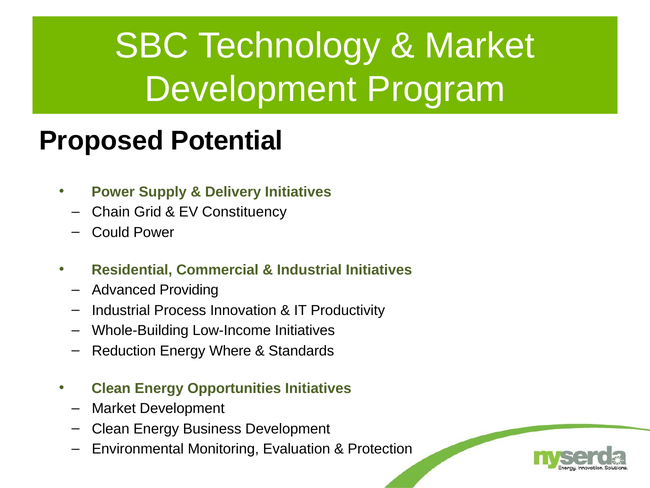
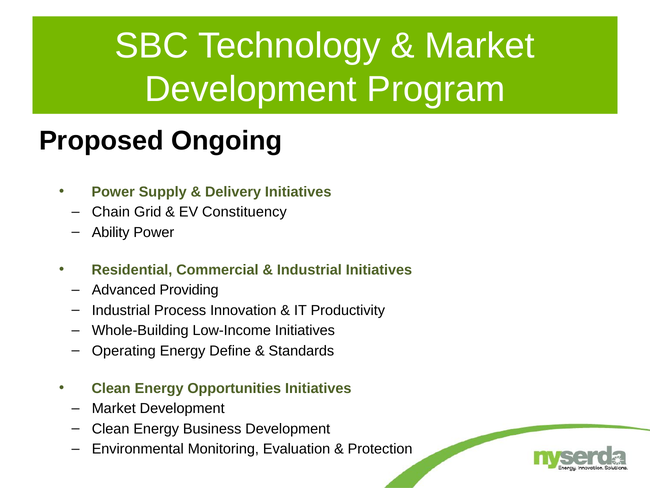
Potential: Potential -> Ongoing (227, 141)
Could: Could -> Ability (111, 232)
Reduction: Reduction -> Operating (124, 351)
Where: Where -> Define (230, 351)
